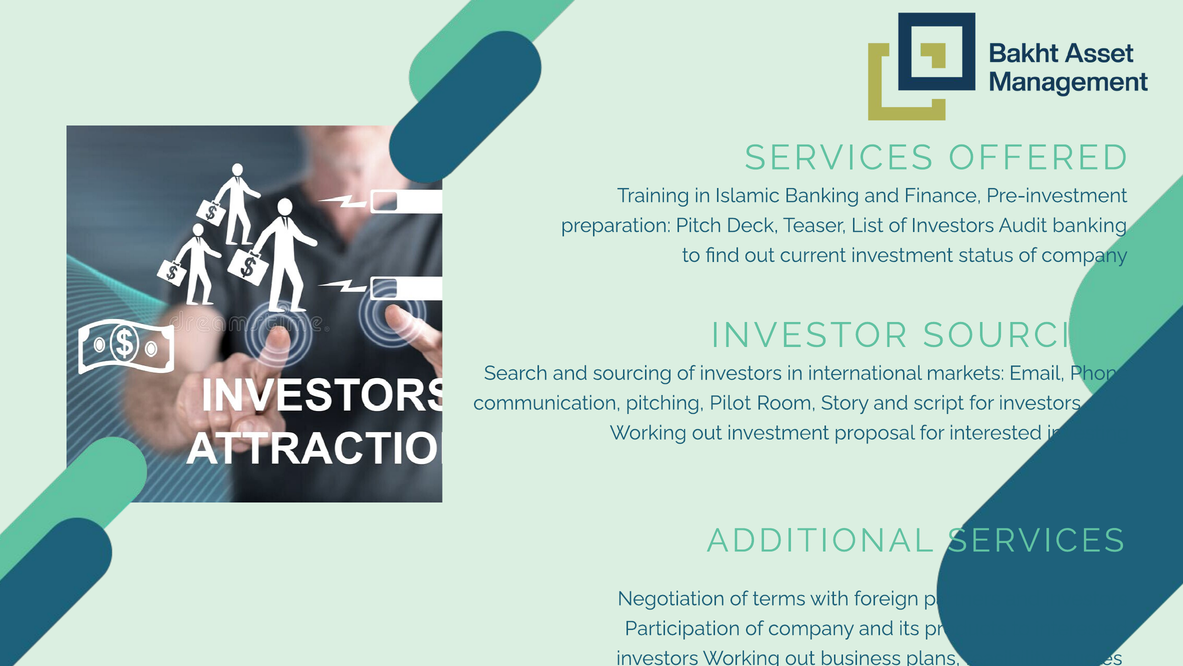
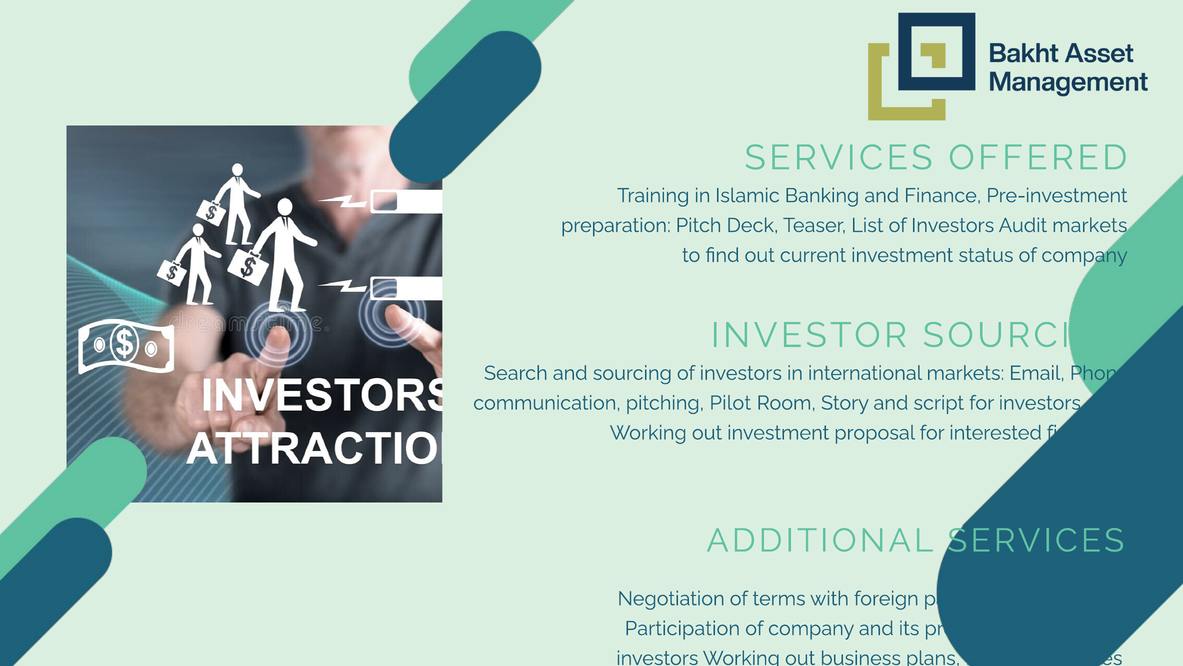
Audit banking: banking -> markets (1090, 225)
investing: investing -> financing (1088, 432)
